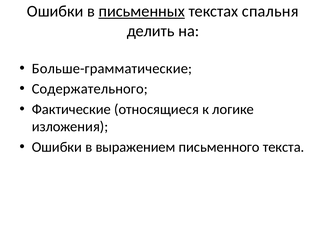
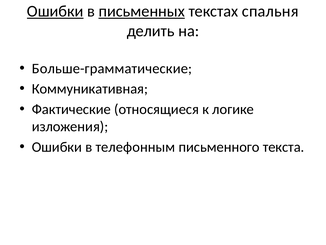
Ошибки underline: none -> present (55, 11)
Содержательного: Содержательного -> Коммуникативная (90, 89)
выражением: выражением -> телефонным (135, 147)
